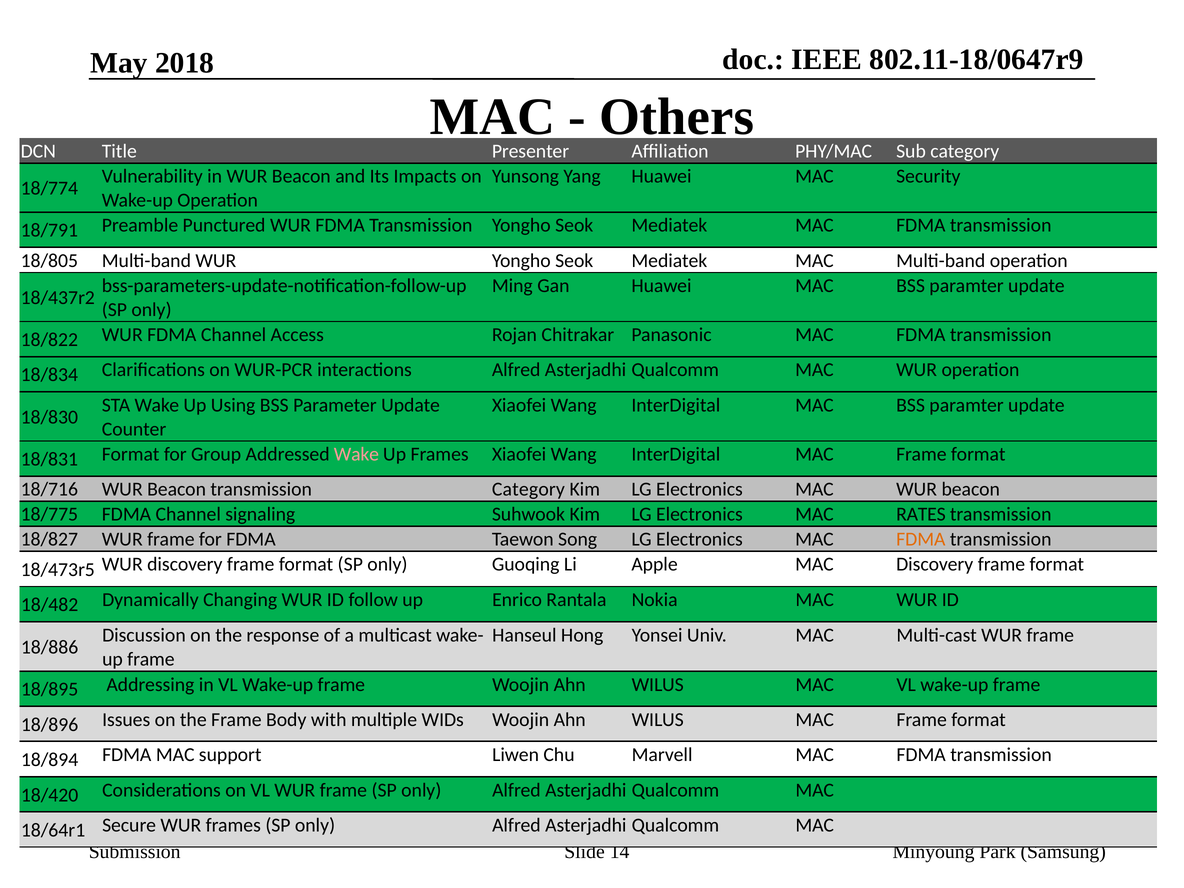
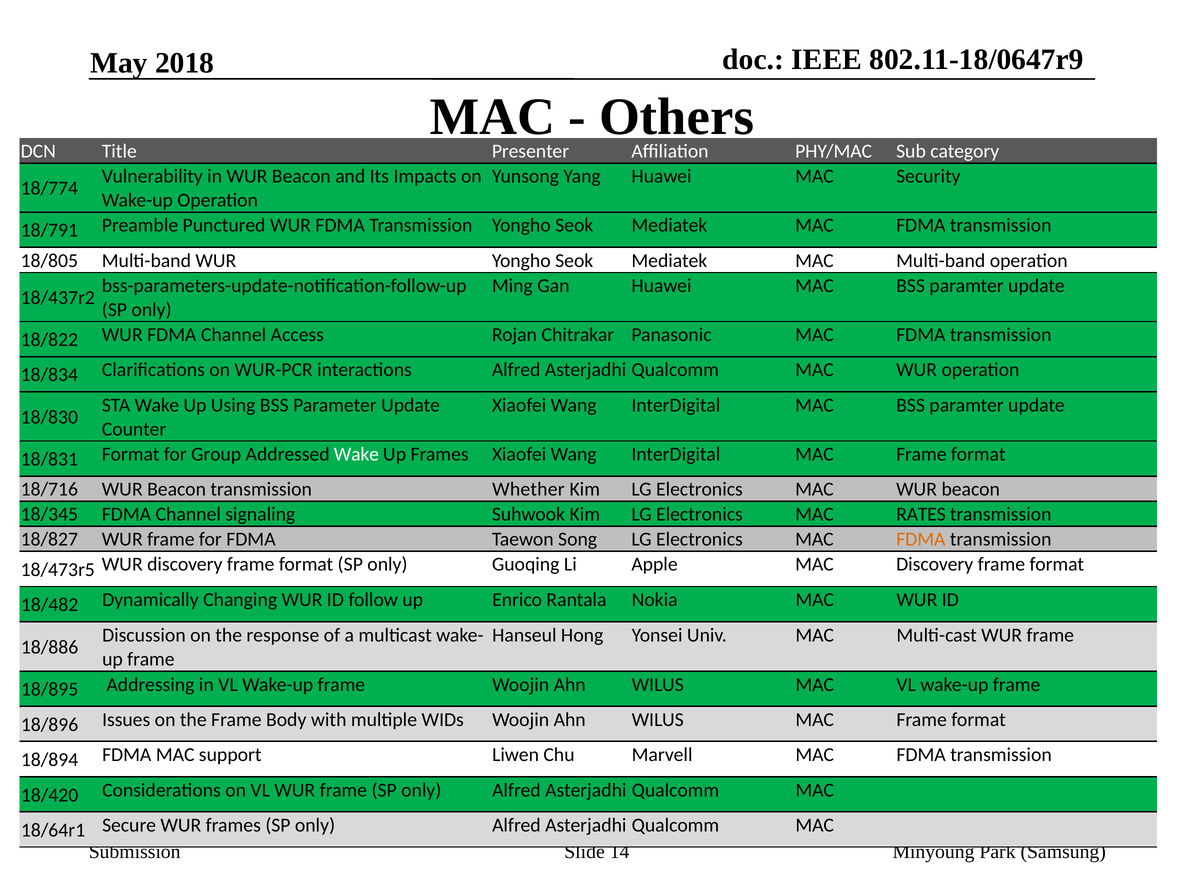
Wake colour: pink -> white (356, 454)
transmission Category: Category -> Whether (528, 489)
18/775: 18/775 -> 18/345 (49, 514)
